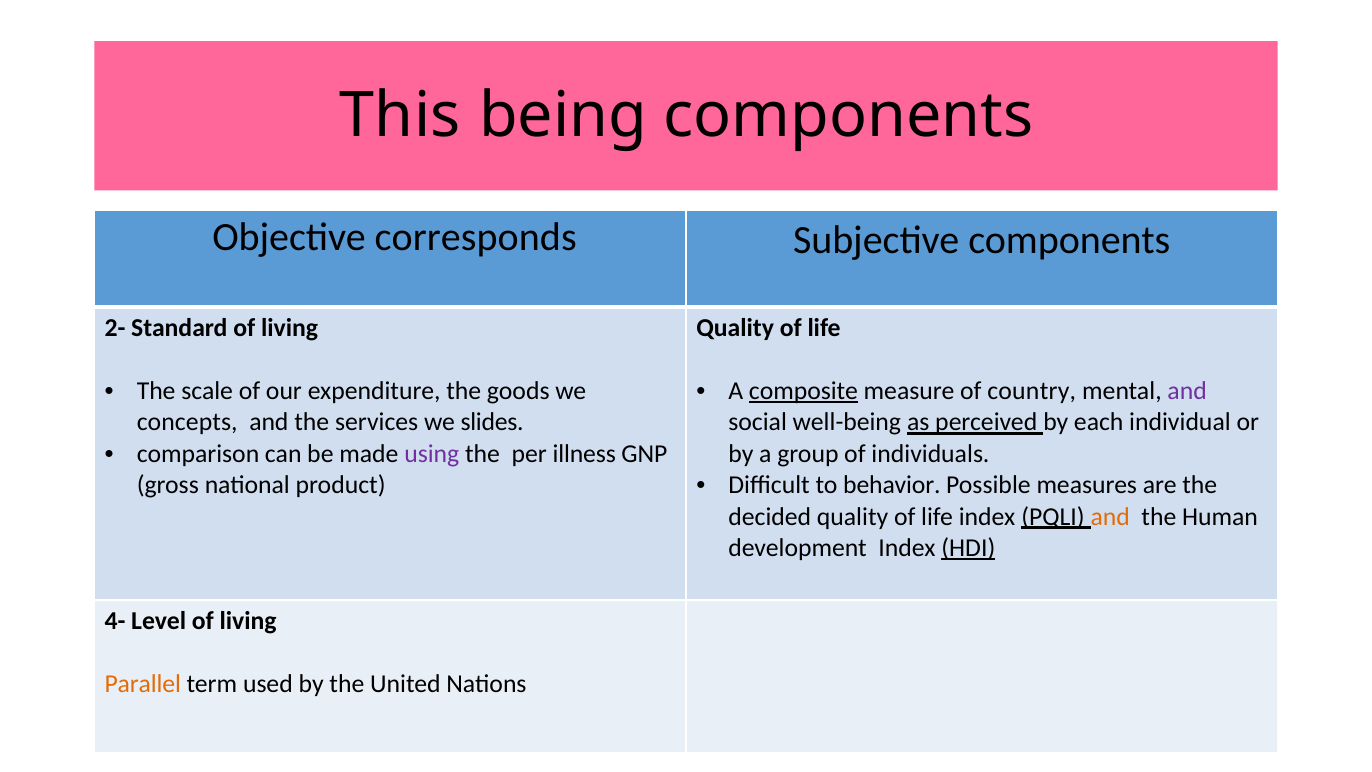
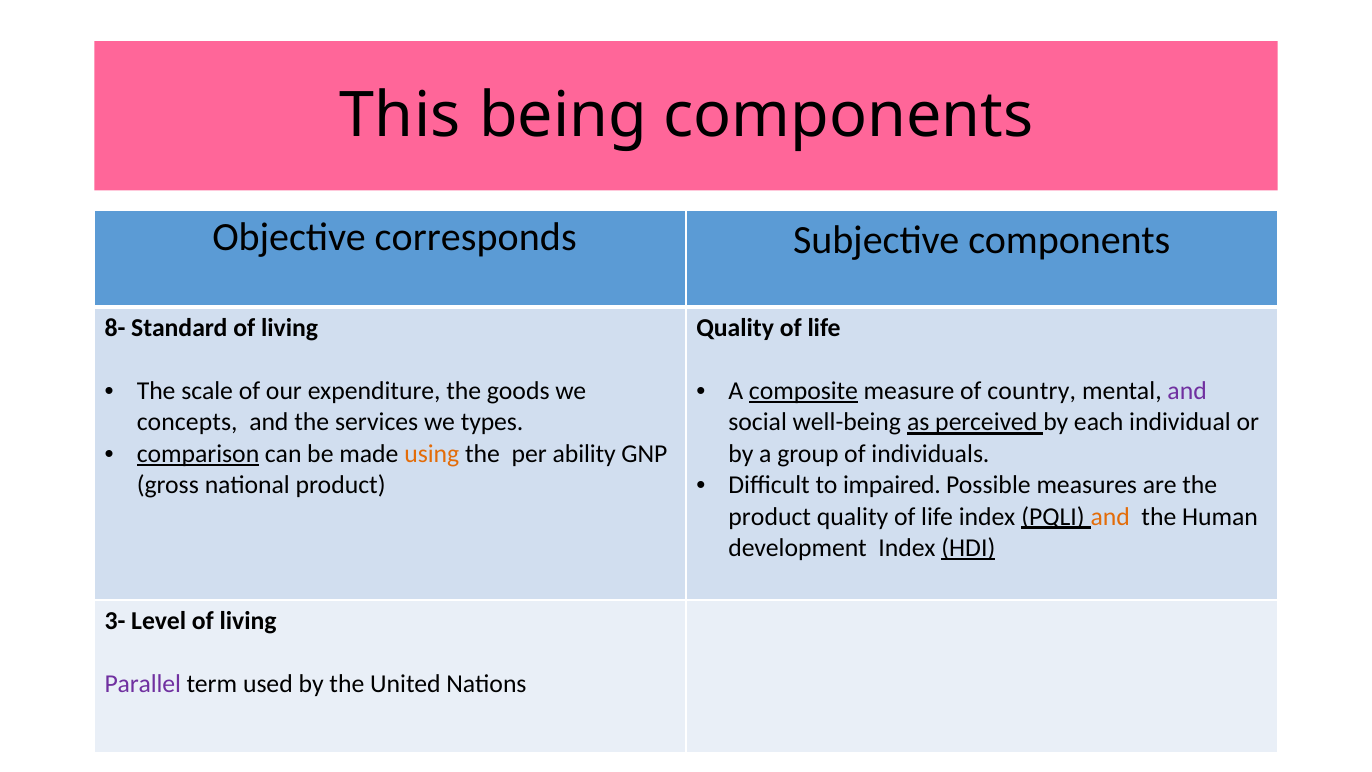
2-: 2- -> 8- (115, 328)
slides: slides -> types (492, 422)
comparison underline: none -> present (198, 454)
using colour: purple -> orange (432, 454)
illness: illness -> ability (584, 454)
behavior: behavior -> impaired (892, 485)
decided: decided -> product (770, 516)
4-: 4- -> 3- (115, 621)
Parallel colour: orange -> purple (143, 684)
